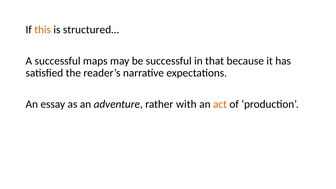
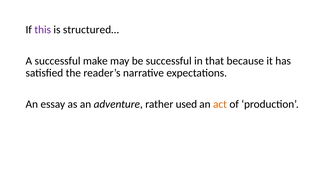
this colour: orange -> purple (43, 30)
maps: maps -> make (95, 61)
with: with -> used (186, 104)
